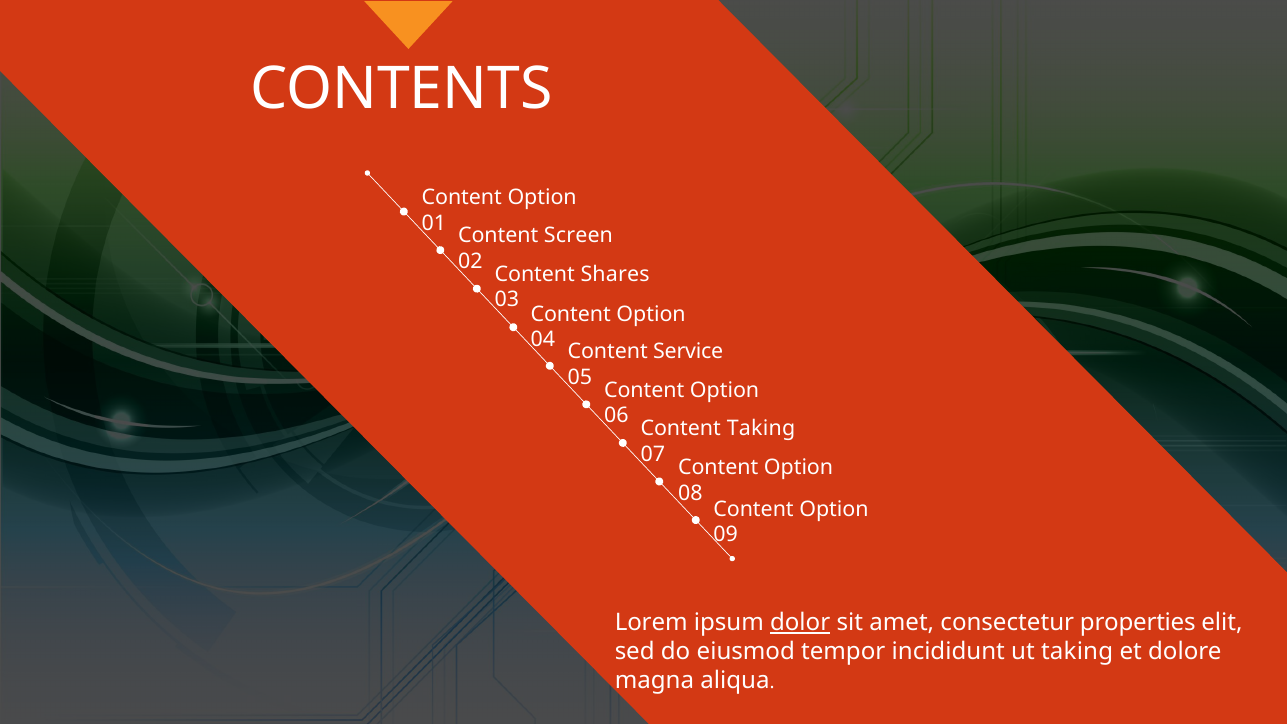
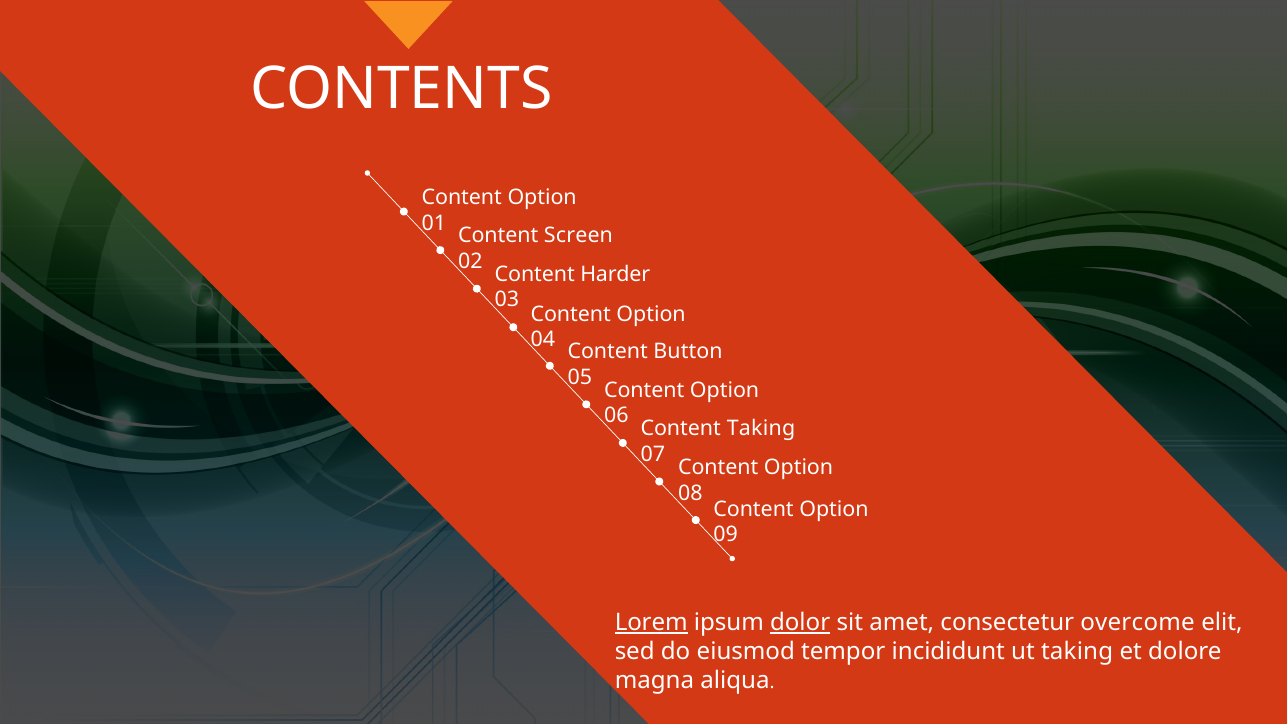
Shares: Shares -> Harder (615, 274)
Service: Service -> Button (688, 352)
Lorem underline: none -> present (651, 623)
properties: properties -> overcome (1138, 623)
